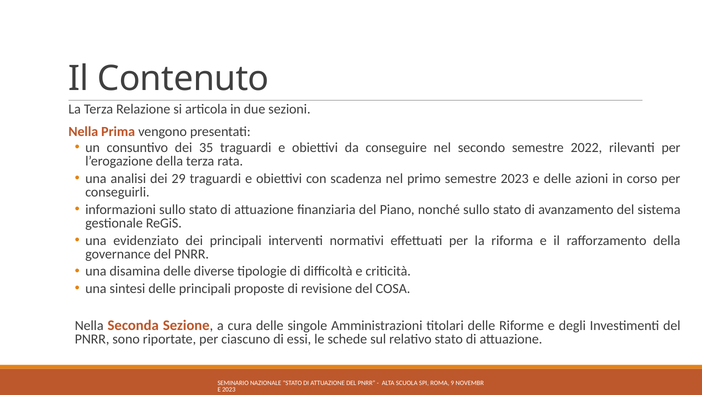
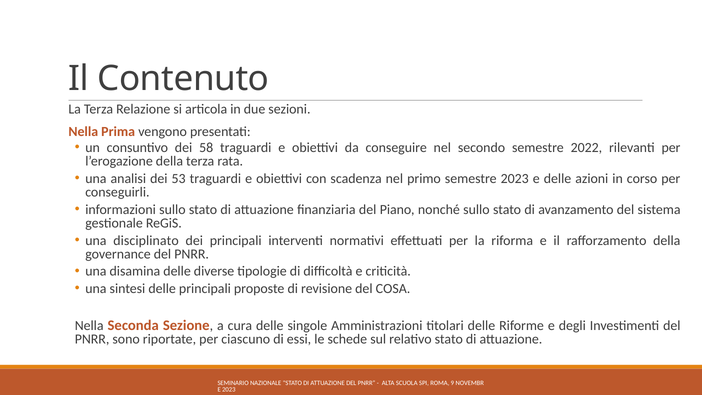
35: 35 -> 58 (206, 148)
29: 29 -> 53 (179, 179)
evidenziato: evidenziato -> disciplinato (146, 240)
